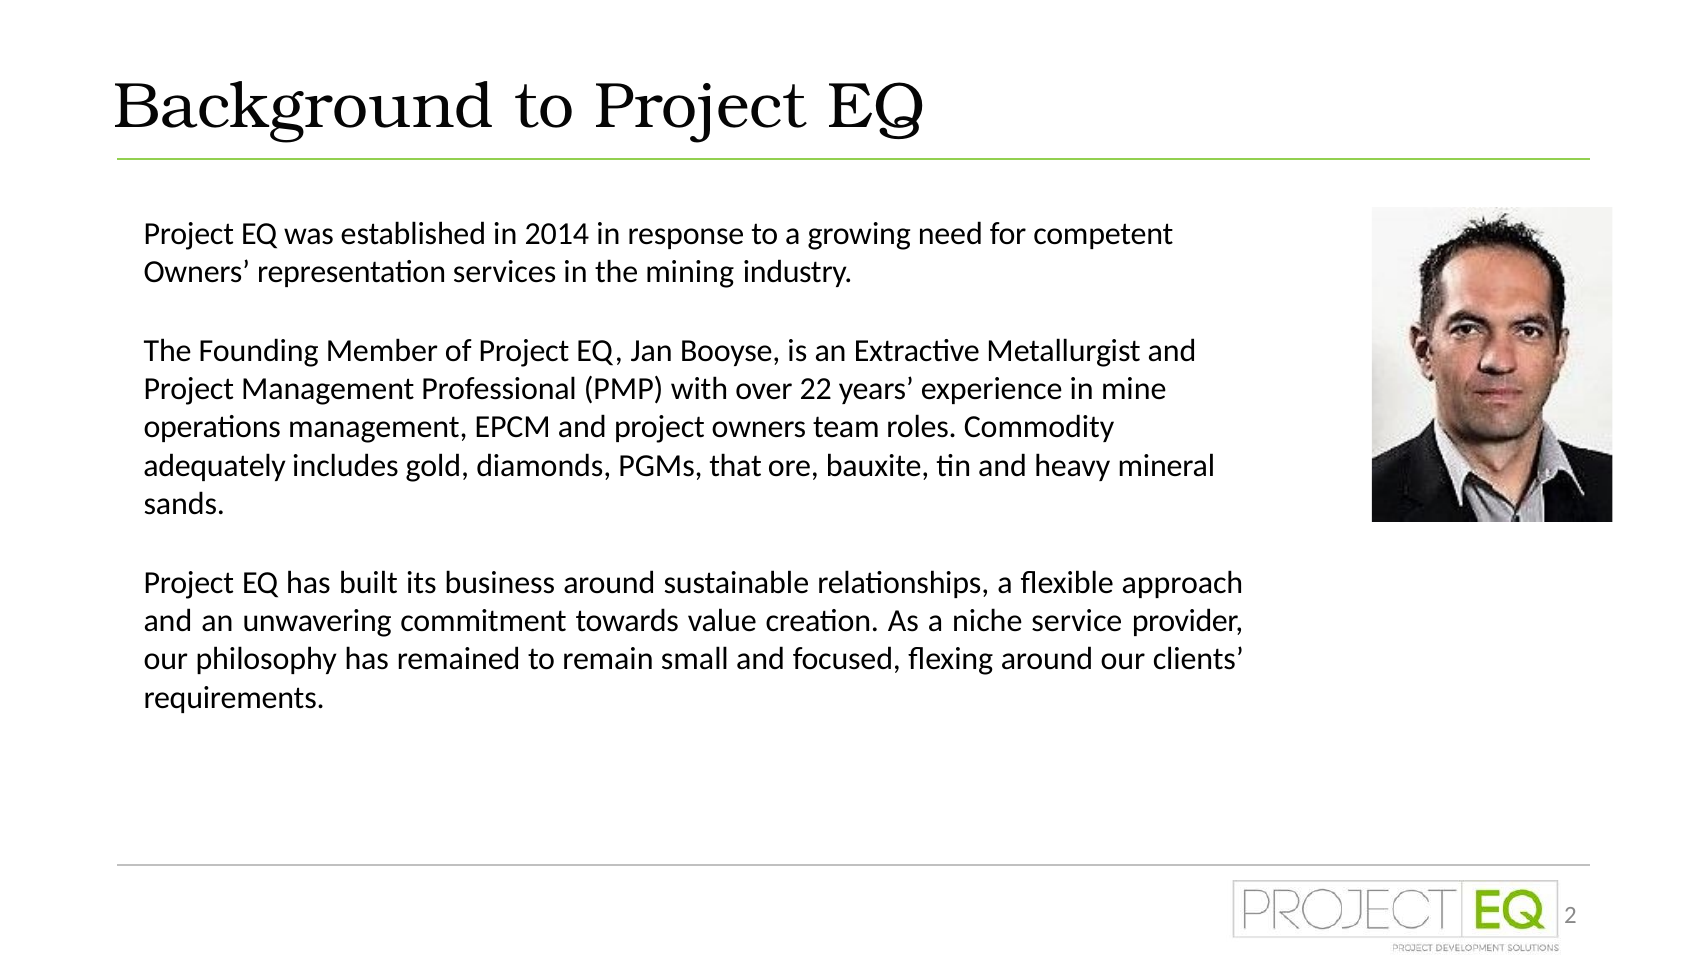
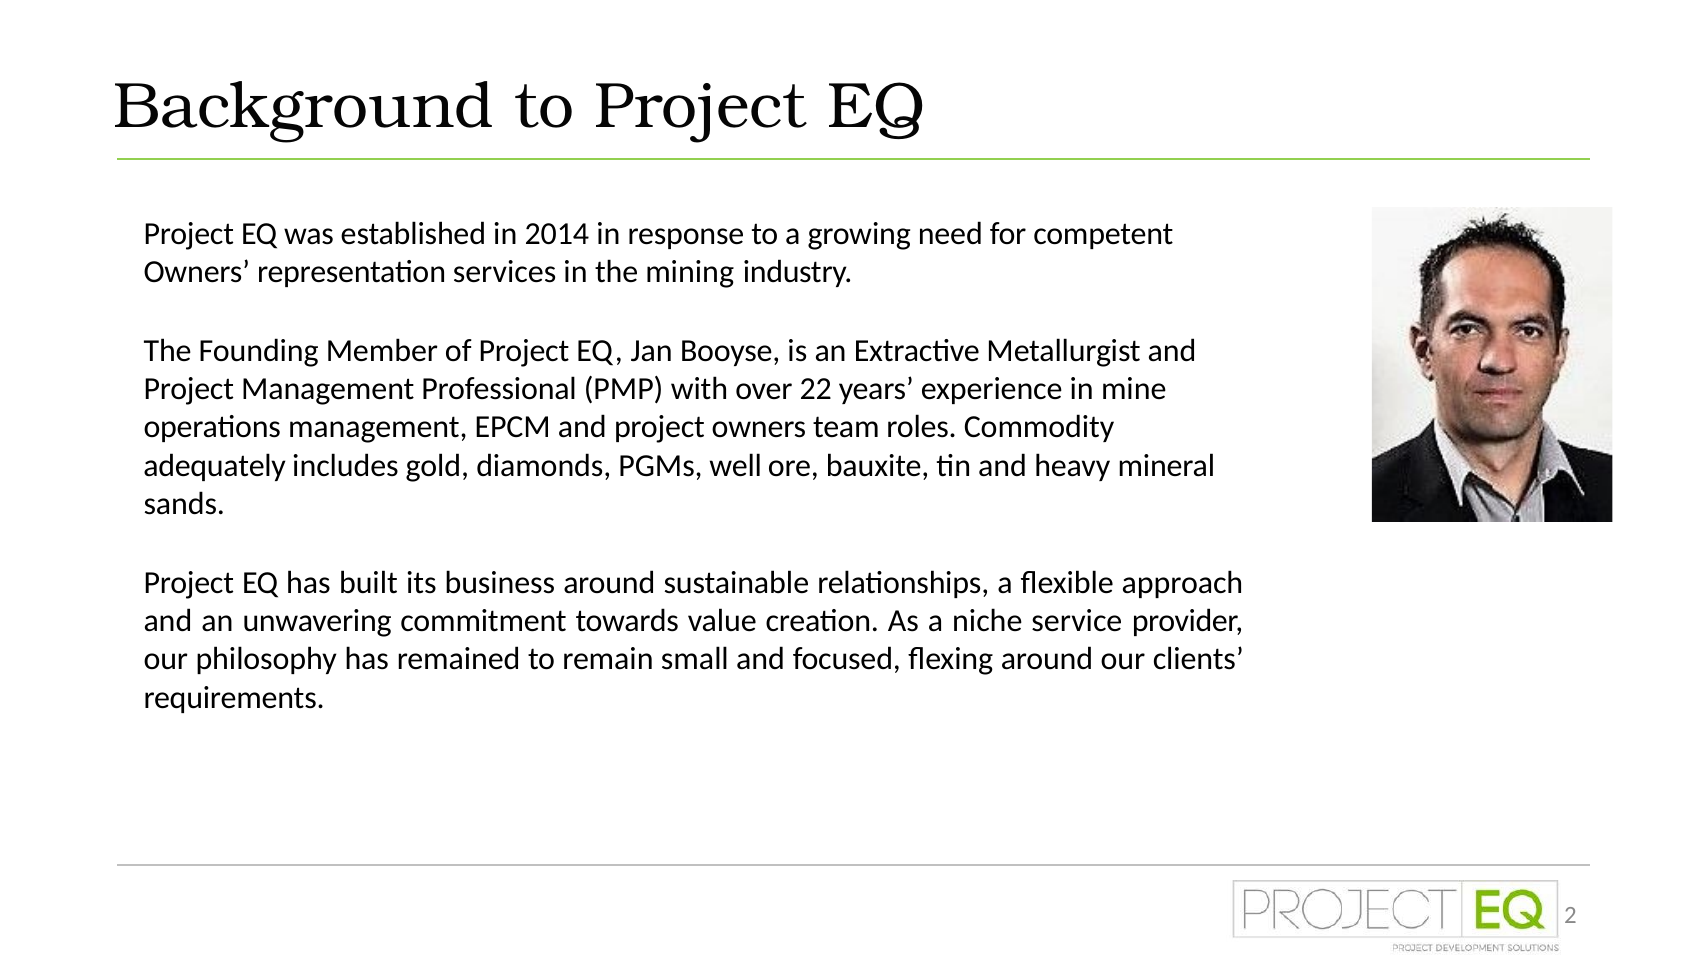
that: that -> well (736, 466)
